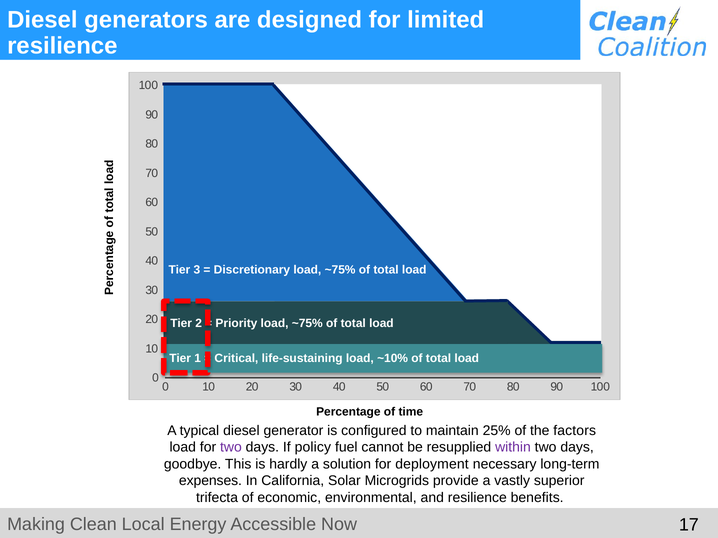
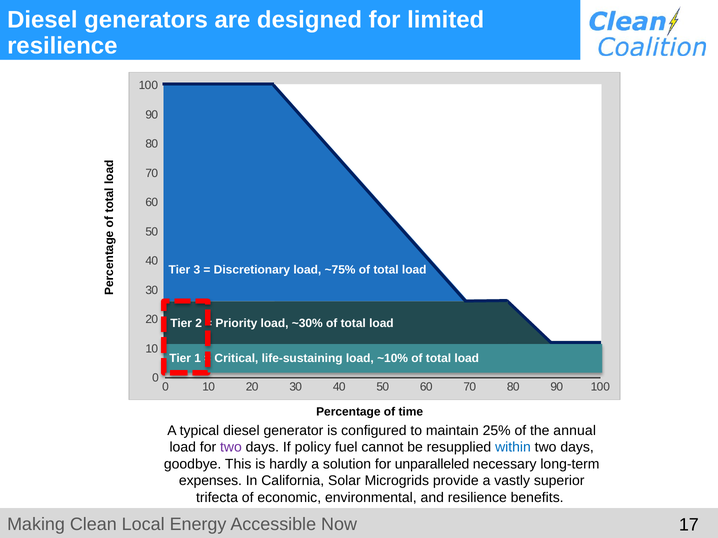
Priority load ~75%: ~75% -> ~30% (307, 323)
factors: factors -> annual (575, 431)
within colour: purple -> blue (513, 448)
deployment: deployment -> unparalleled (432, 464)
